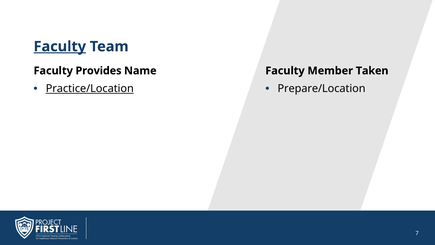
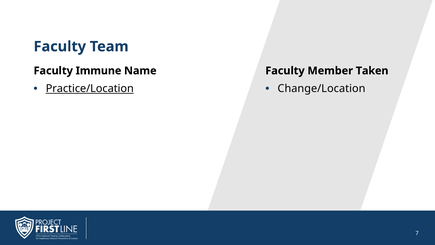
Faculty underline: present -> none (60, 46)
Provides: Provides -> Immune (99, 71)
Prepare/Location: Prepare/Location -> Change/Location (322, 88)
